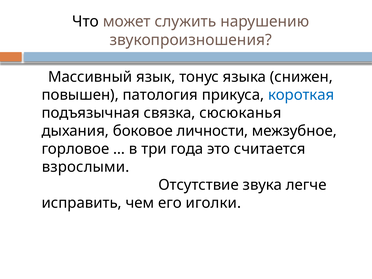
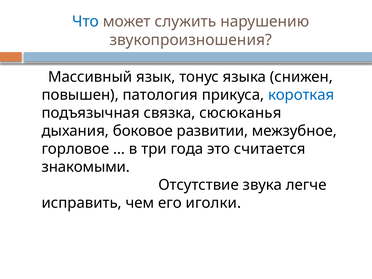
Что colour: black -> blue (86, 21)
личности: личности -> развитии (212, 131)
взрослыми: взрослыми -> знакомыми (86, 167)
